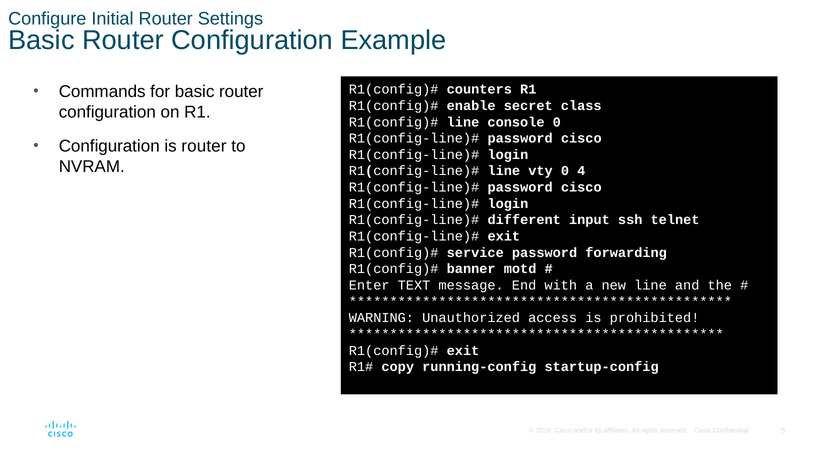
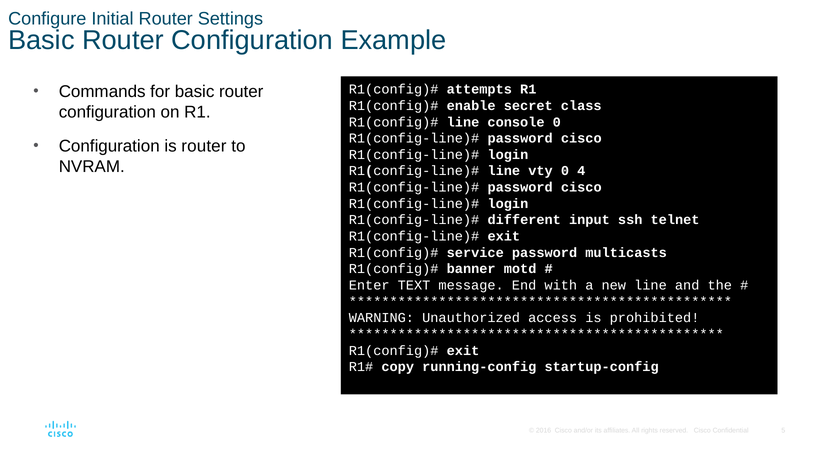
counters: counters -> attempts (479, 89)
forwarding: forwarding -> multicasts (626, 253)
